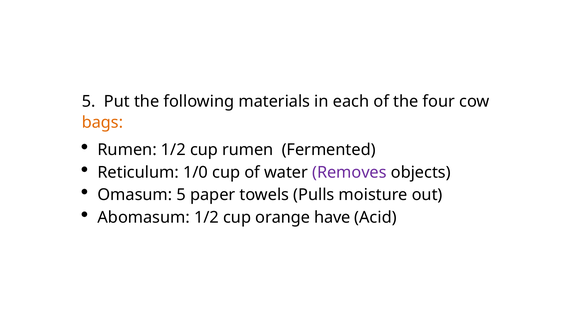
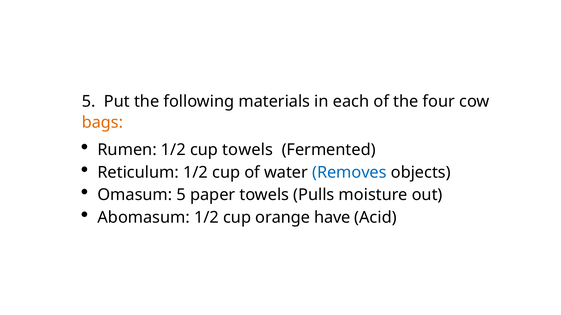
cup rumen: rumen -> towels (248, 150)
Reticulum 1/0: 1/0 -> 1/2 (196, 173)
Removes colour: purple -> blue (349, 173)
